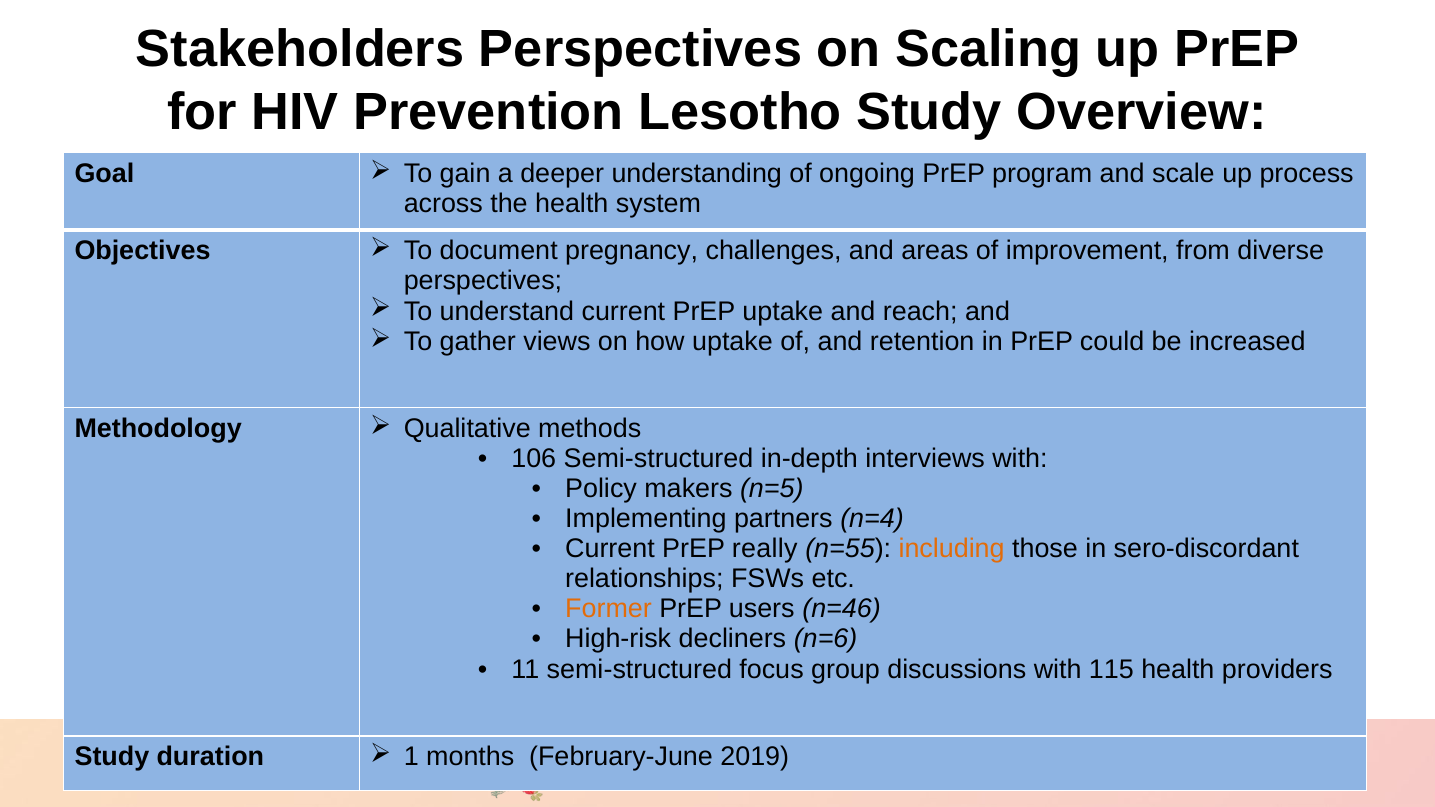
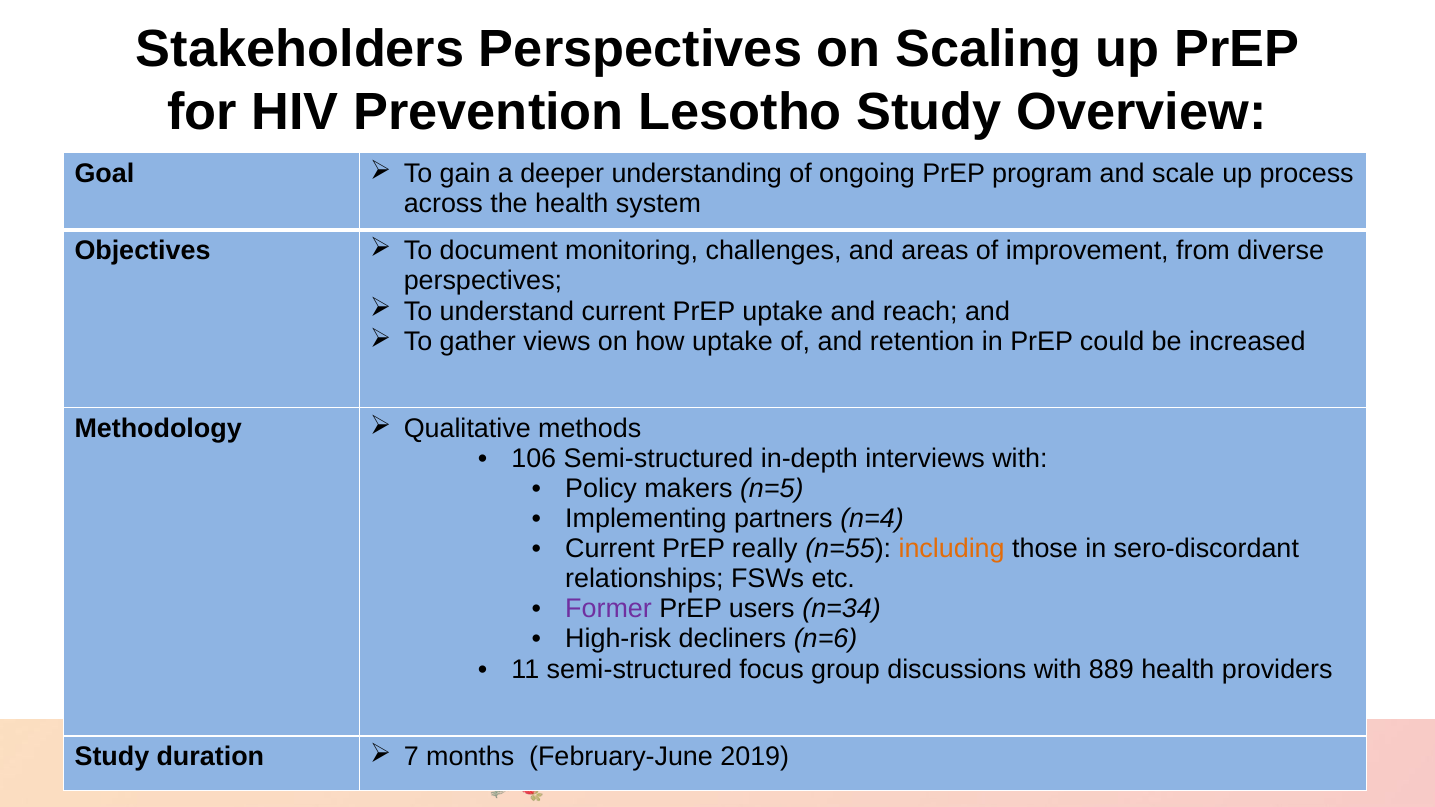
pregnancy: pregnancy -> monitoring (632, 251)
Former colour: orange -> purple (609, 609)
n=46: n=46 -> n=34 (842, 609)
115: 115 -> 889 (1111, 669)
1: 1 -> 7 (411, 757)
